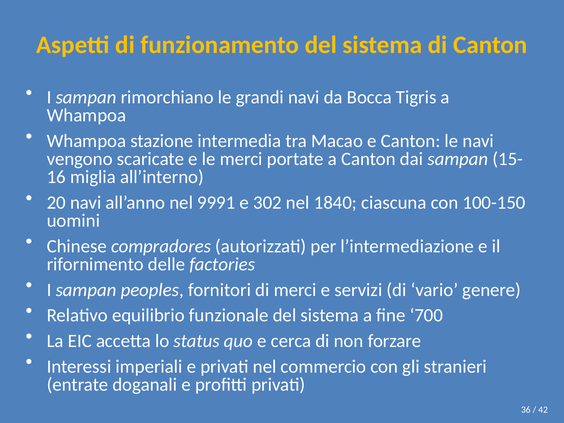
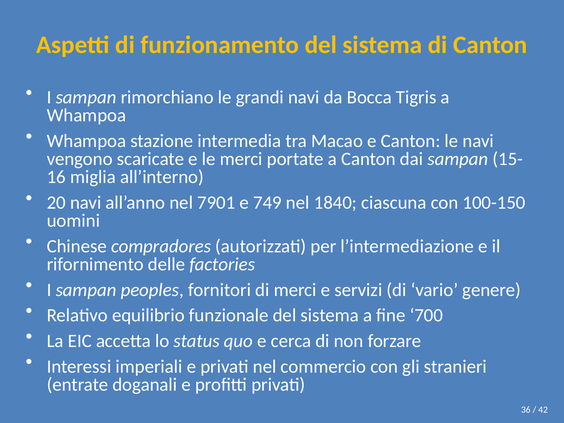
9991: 9991 -> 7901 (216, 203)
302: 302 -> 749 (267, 203)
